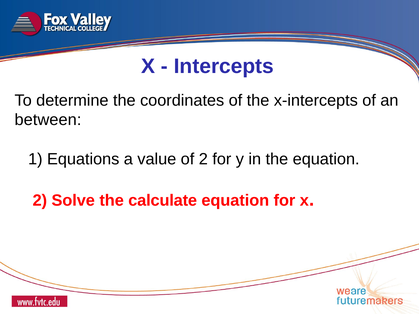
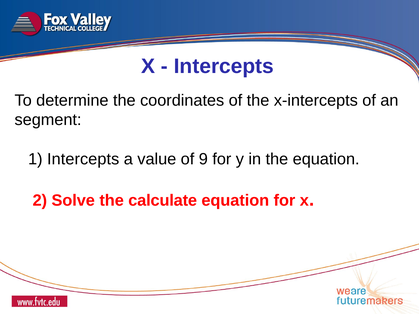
between: between -> segment (48, 120)
1 Equations: Equations -> Intercepts (83, 159)
of 2: 2 -> 9 (203, 159)
